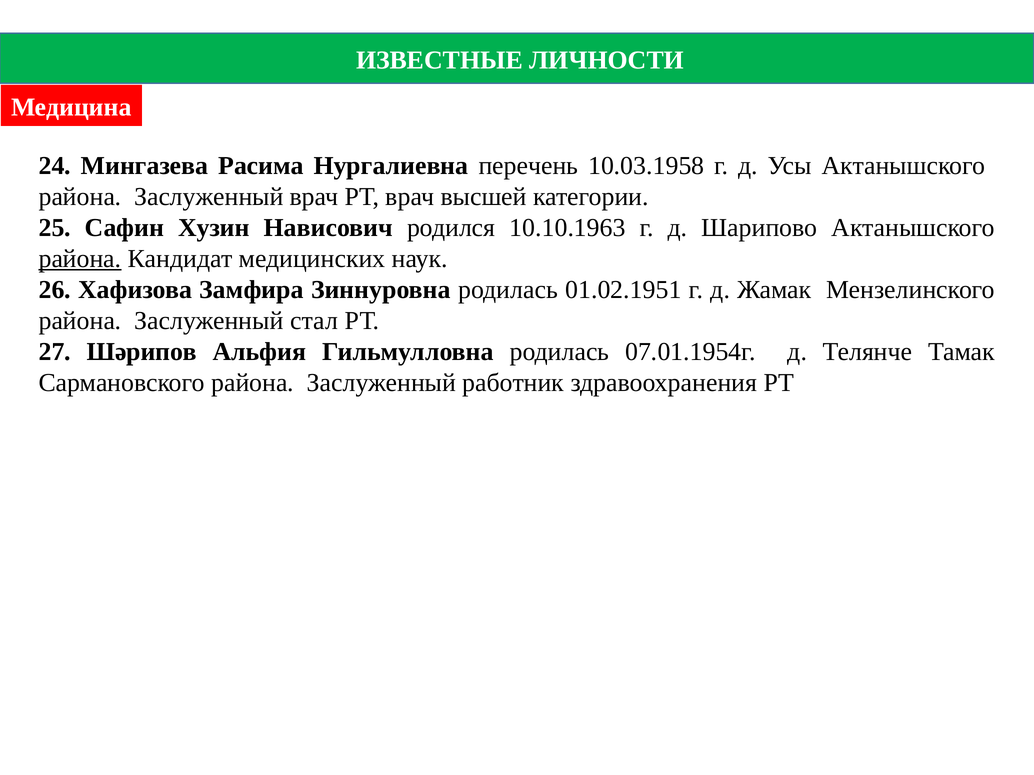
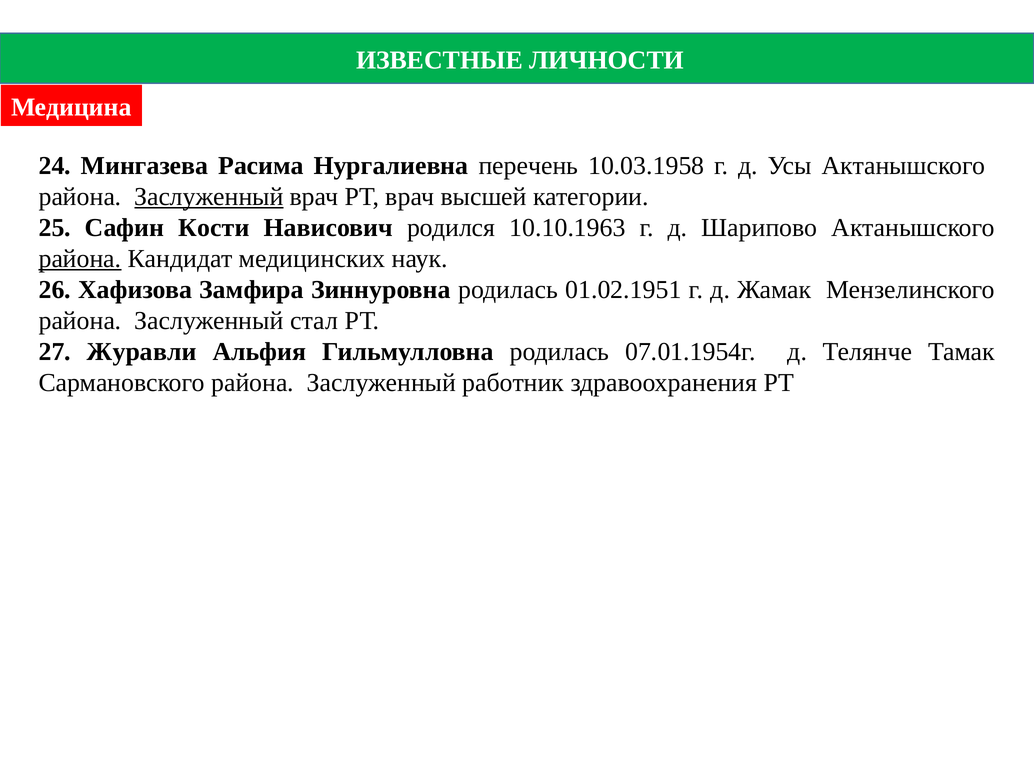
Заслуженный underline: none -> present (209, 197)
Хузин: Хузин -> Кости (214, 228)
Шәрипов: Шәрипов -> Журавли (142, 352)
